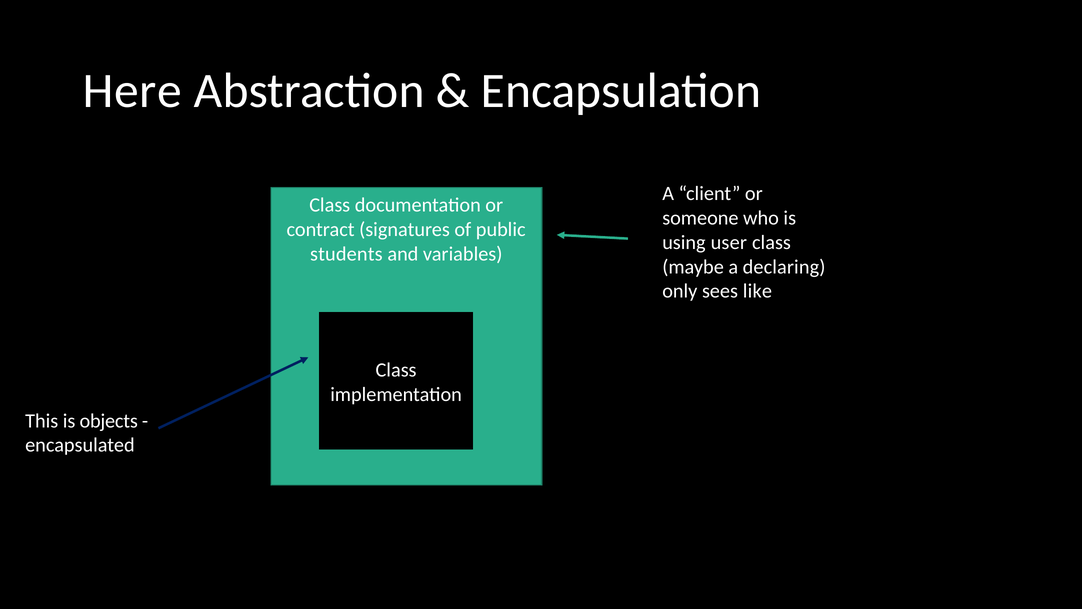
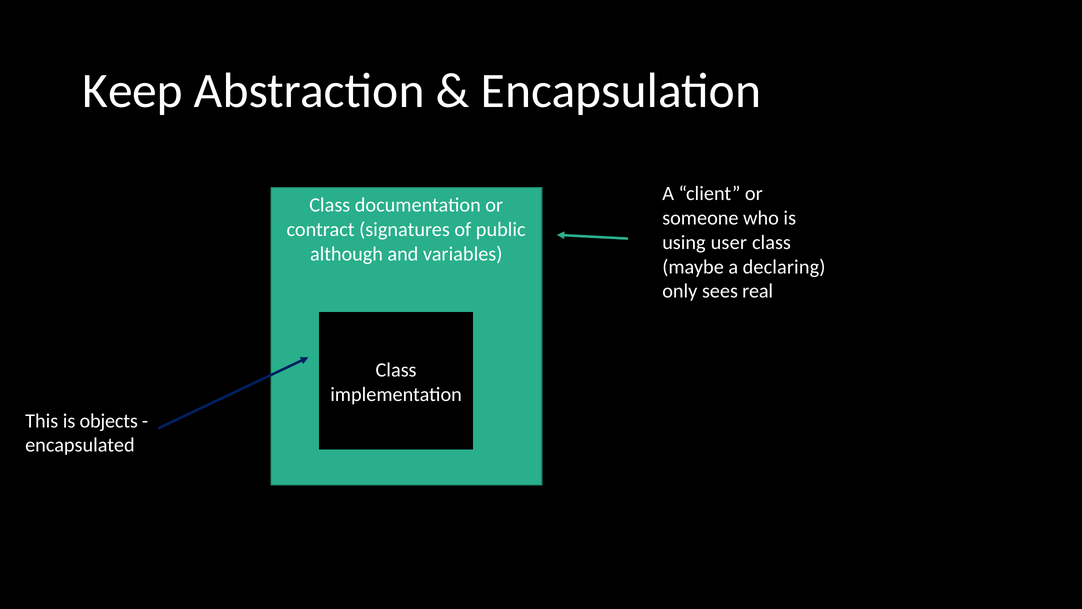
Here: Here -> Keep (133, 91)
students: students -> although (346, 254)
like: like -> real (758, 291)
